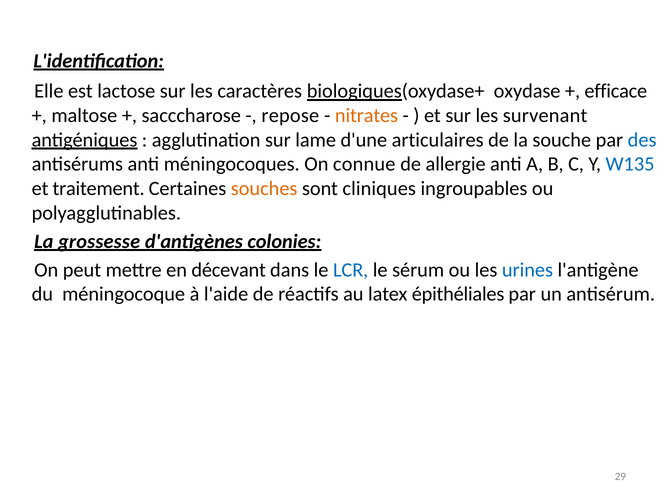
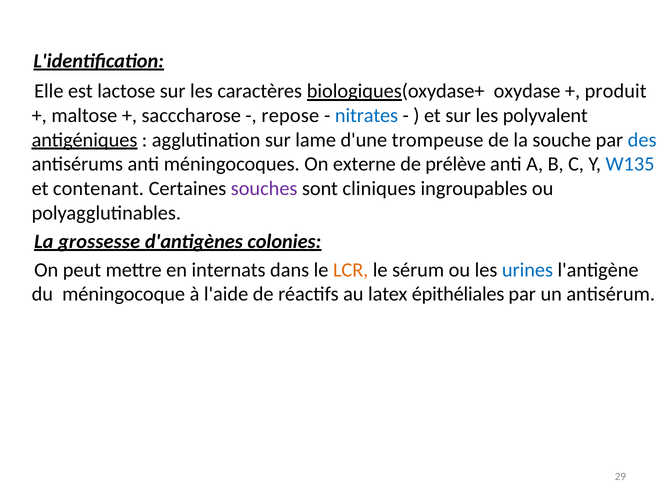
efficace: efficace -> produit (616, 91)
nitrates colour: orange -> blue (367, 116)
survenant: survenant -> polyvalent (545, 116)
articulaires: articulaires -> trompeuse (438, 140)
connue: connue -> externe (364, 164)
allergie: allergie -> prélève (456, 164)
traitement: traitement -> contenant (98, 189)
souches colour: orange -> purple (264, 189)
décevant: décevant -> internats (229, 270)
LCR colour: blue -> orange (351, 270)
